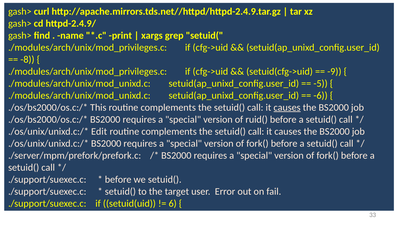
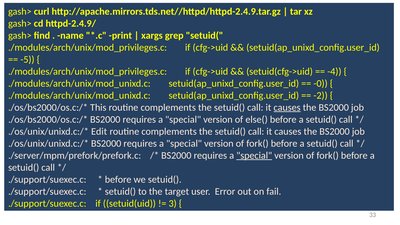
-8: -8 -> -5 (27, 60)
-9: -9 -> -4 (334, 72)
-5: -5 -> -0 (321, 84)
-6: -6 -> -2 (321, 96)
ruid(: ruid( -> else( (257, 120)
special underline: none -> present (254, 156)
6: 6 -> 3 (173, 204)
